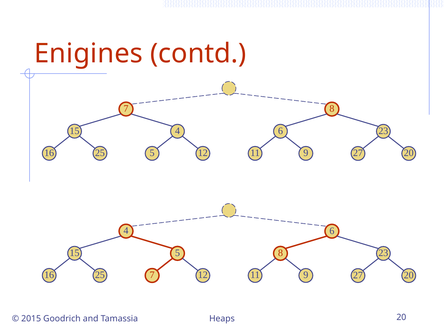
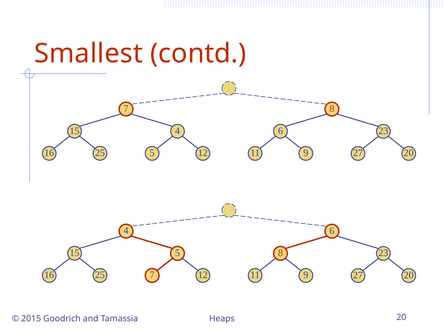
Enigines: Enigines -> Smallest (88, 54)
